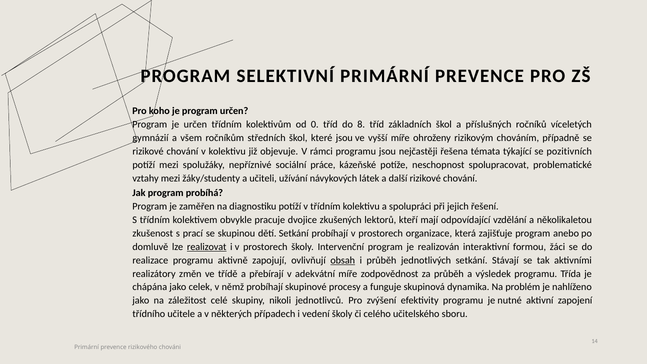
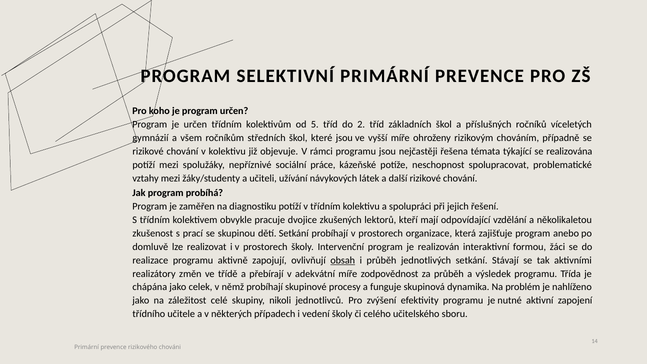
0: 0 -> 5 (315, 125)
8: 8 -> 2 (361, 125)
pozitivních: pozitivních -> realizována (569, 151)
realizovat underline: present -> none (207, 247)
